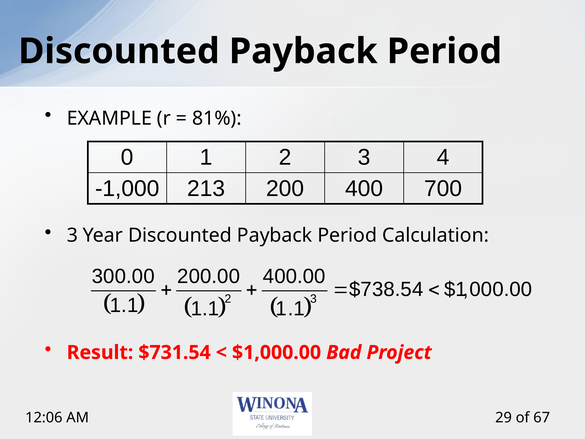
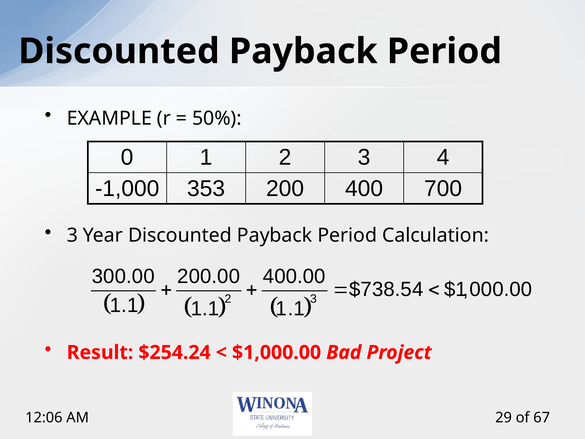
81%: 81% -> 50% (217, 118)
213: 213 -> 353 (206, 189)
$731.54: $731.54 -> $254.24 (175, 352)
